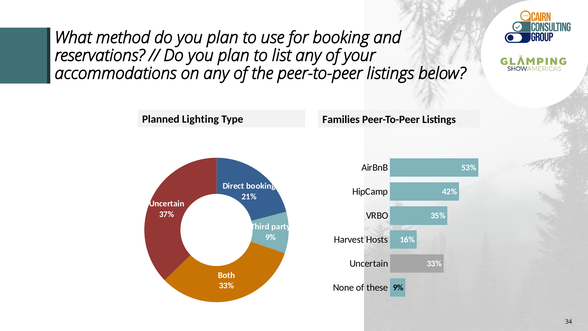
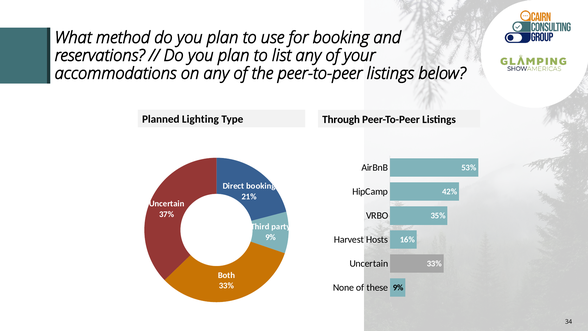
Families: Families -> Through (341, 119)
